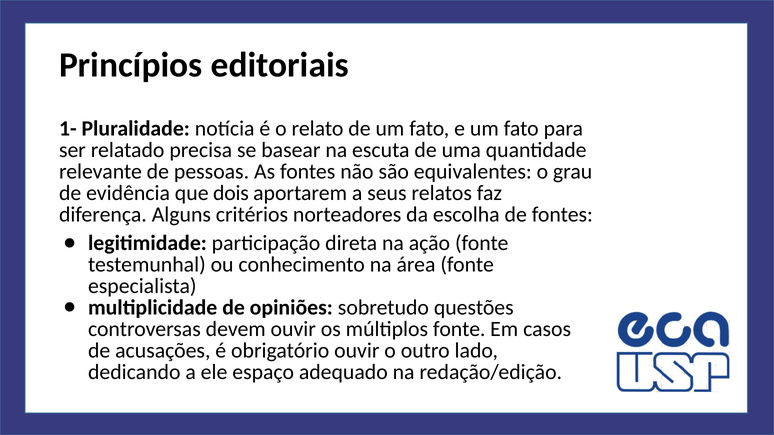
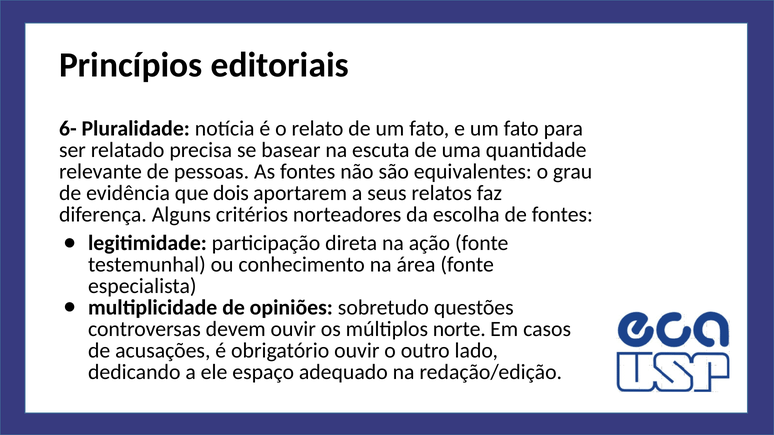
1-: 1- -> 6- (68, 129)
múltiplos fonte: fonte -> norte (459, 329)
